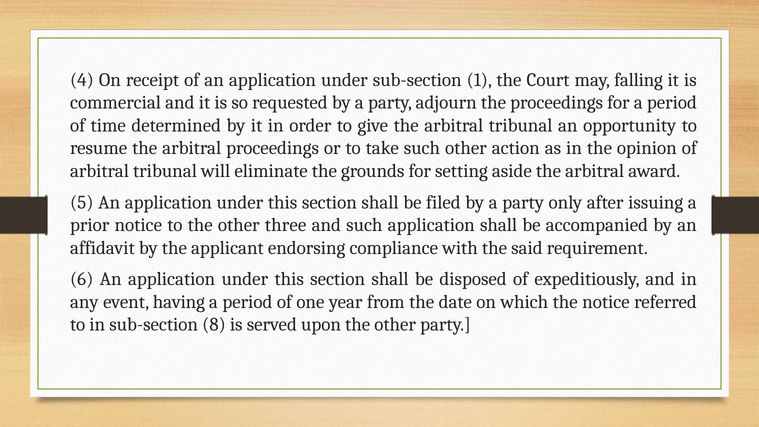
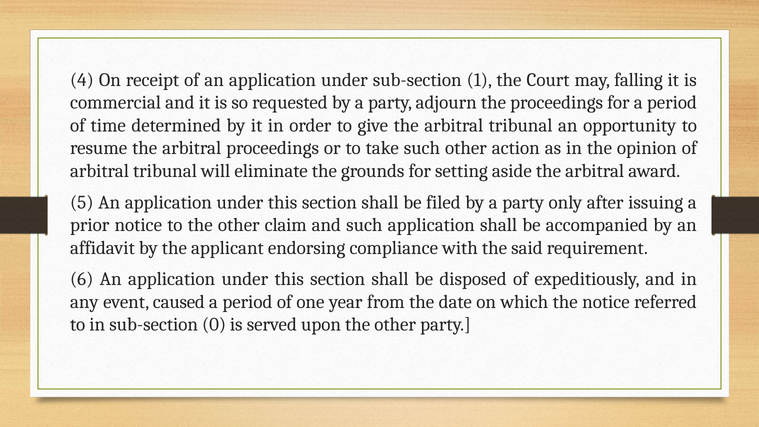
three: three -> claim (286, 225)
having: having -> caused (179, 302)
8: 8 -> 0 (214, 325)
